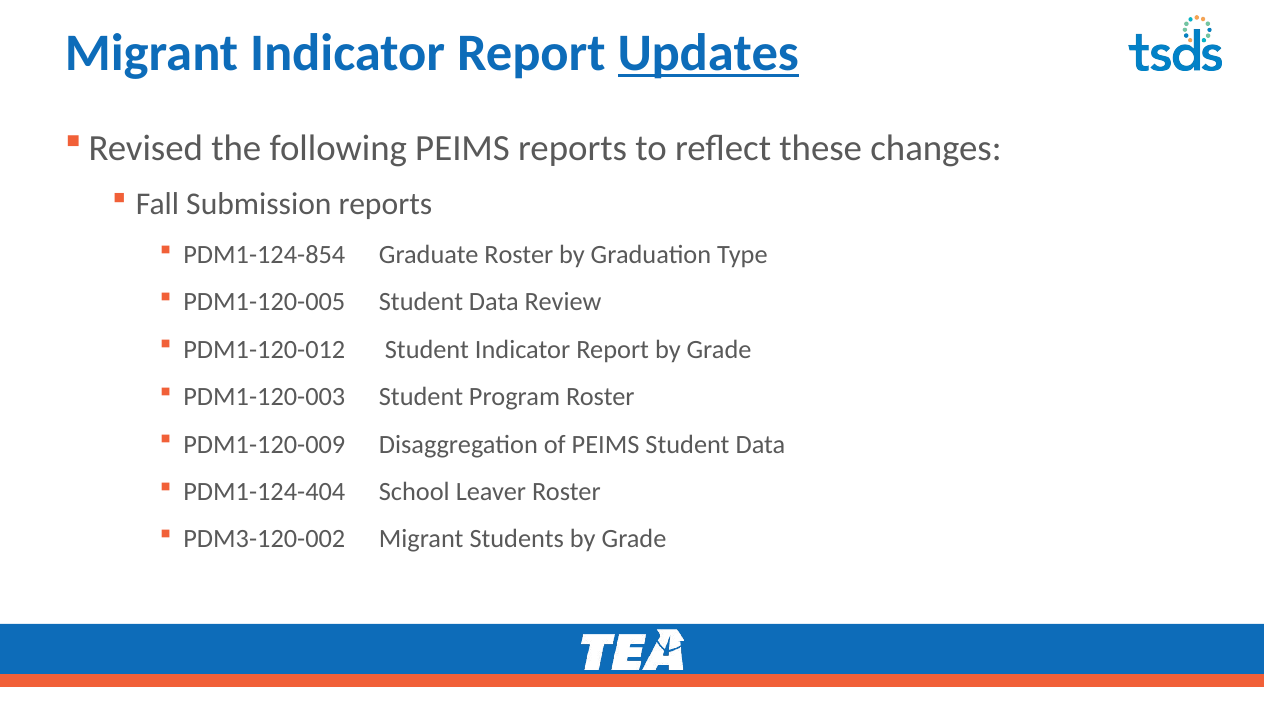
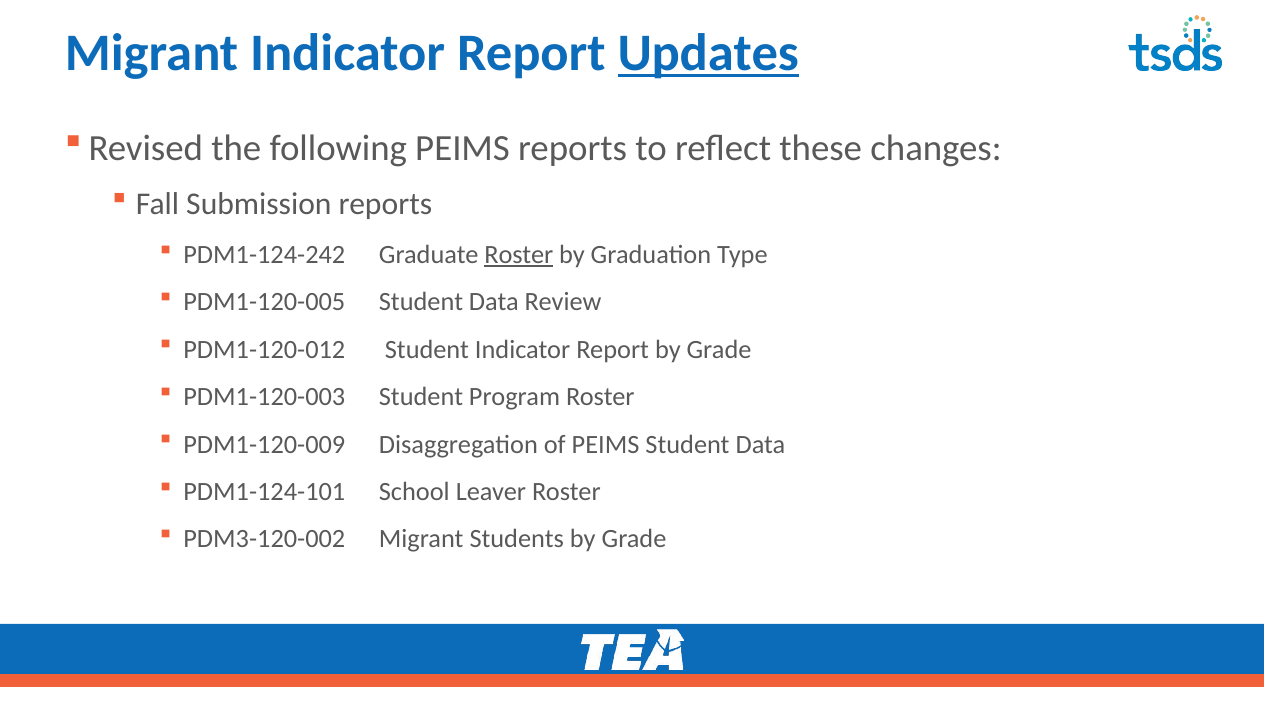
PDM1-124-854: PDM1-124-854 -> PDM1-124-242 (264, 255)
Roster underline: none -> present (519, 255)
PDM1-124-404: PDM1-124-404 -> PDM1-124-101 (264, 492)
